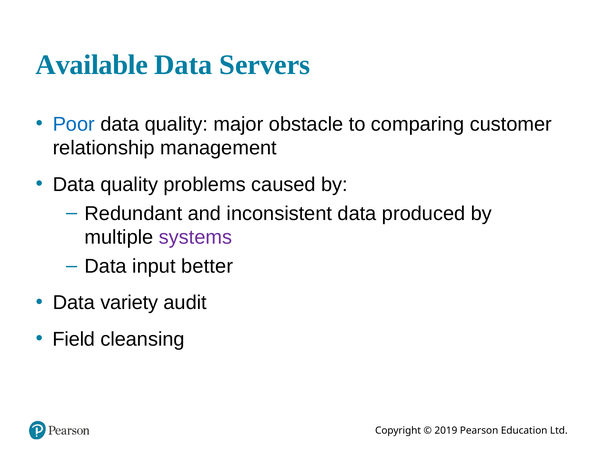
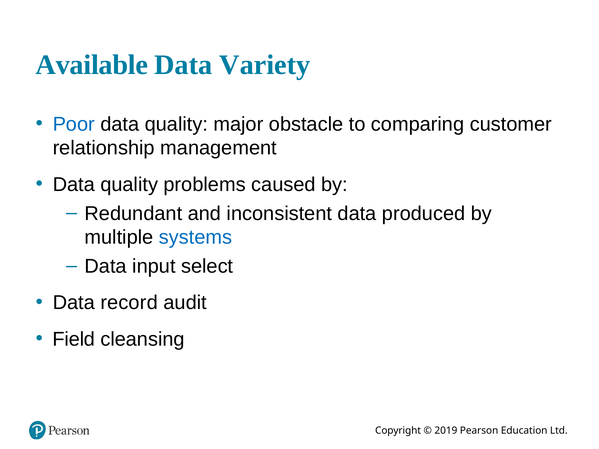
Servers: Servers -> Variety (265, 65)
systems colour: purple -> blue (195, 238)
better: better -> select (207, 266)
variety: variety -> record (129, 303)
